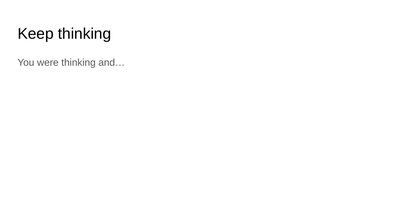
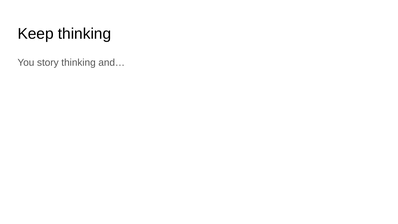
were: were -> story (48, 63)
